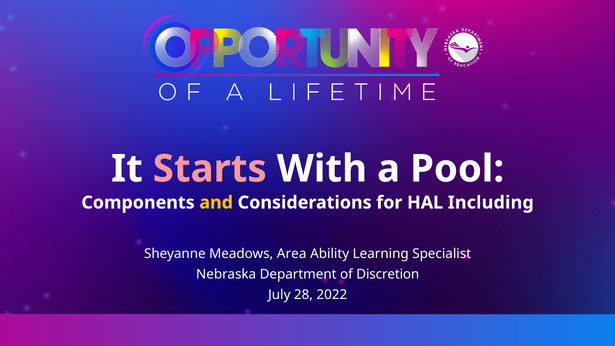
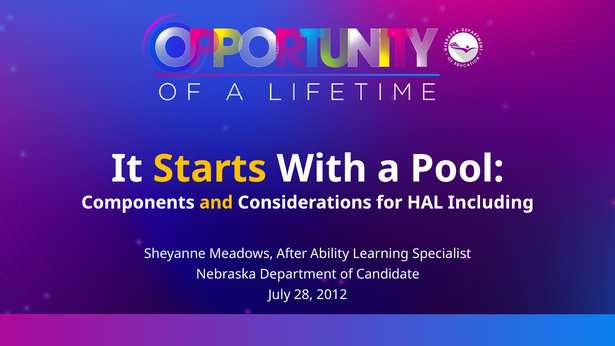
Starts colour: pink -> yellow (210, 169)
Area: Area -> After (292, 254)
Discretion: Discretion -> Candidate (388, 274)
2022: 2022 -> 2012 (332, 295)
